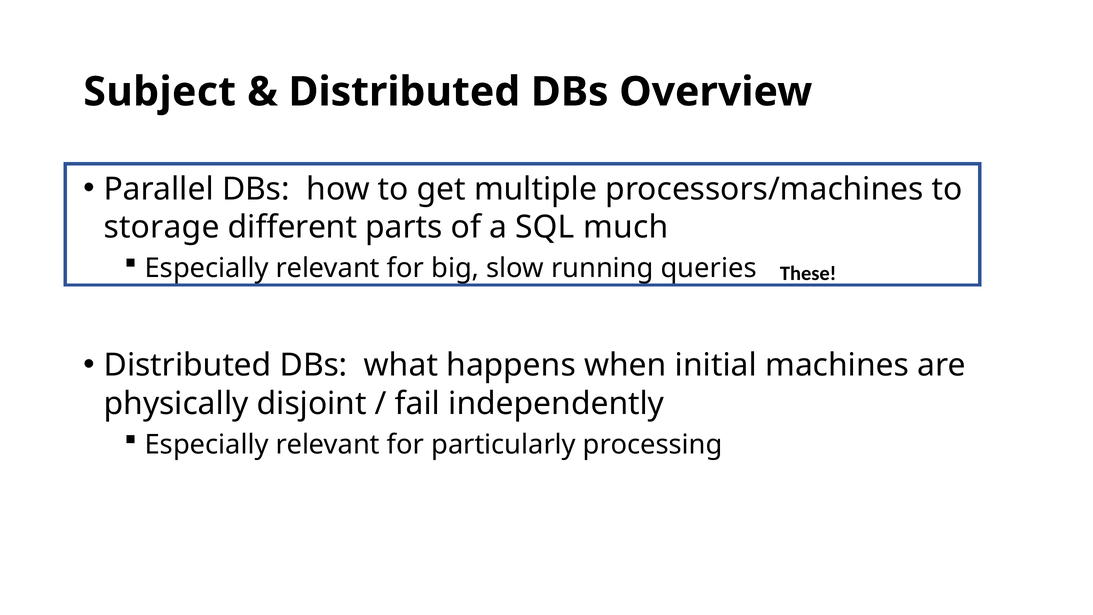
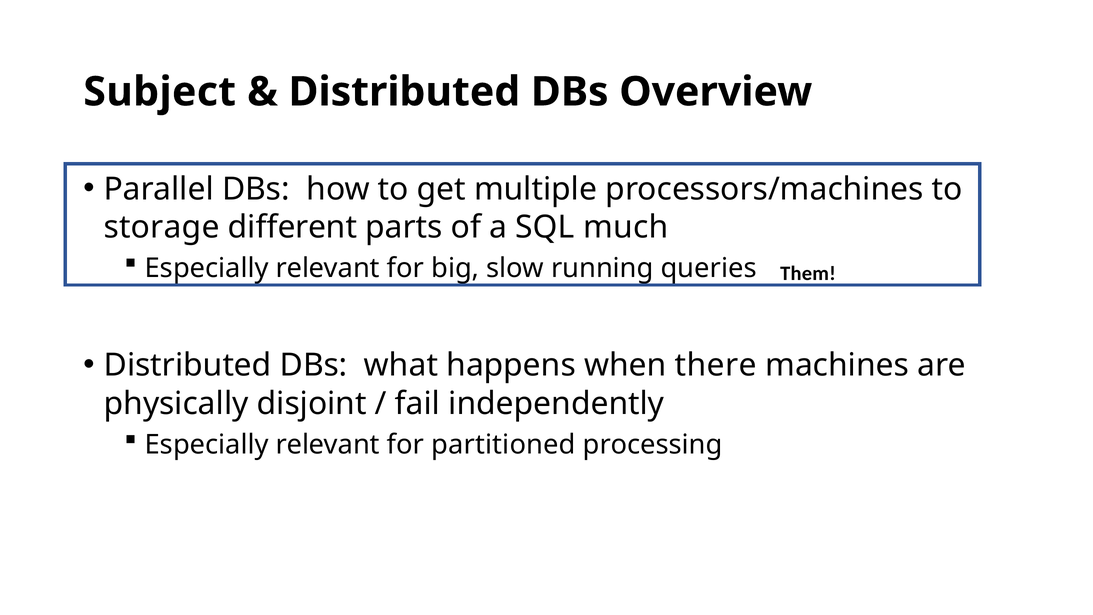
These: These -> Them (808, 273)
initial: initial -> there (716, 365)
particularly: particularly -> partitioned (503, 444)
